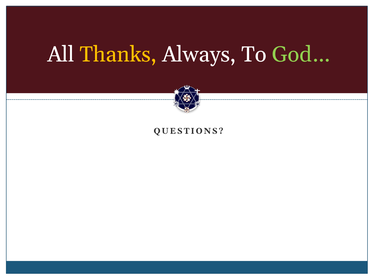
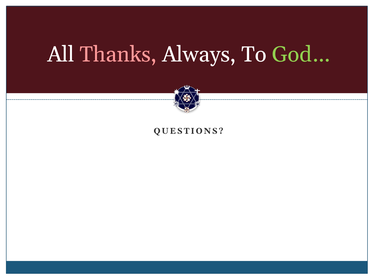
Thanks colour: yellow -> pink (118, 55)
